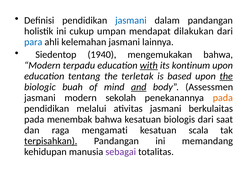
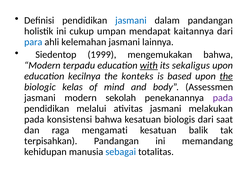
dilakukan: dilakukan -> kaitannya (194, 31)
1940: 1940 -> 1999 (102, 55)
kontinum: kontinum -> sekaligus (191, 65)
tentang: tentang -> kecilnya (84, 76)
terletak: terletak -> konteks (137, 76)
buah: buah -> kelas (73, 87)
and underline: present -> none (139, 87)
pada colour: orange -> purple (223, 98)
berkulaitas: berkulaitas -> melakukan (211, 109)
menembak: menembak -> konsistensi (70, 119)
scala: scala -> balik (198, 130)
terpisahkan underline: present -> none (51, 141)
sebagai colour: purple -> blue (121, 152)
